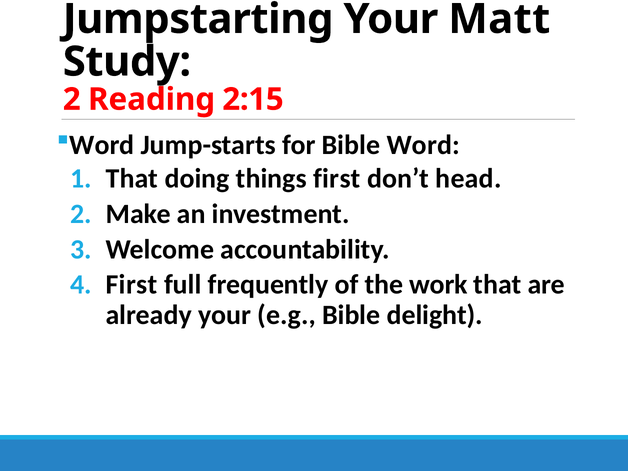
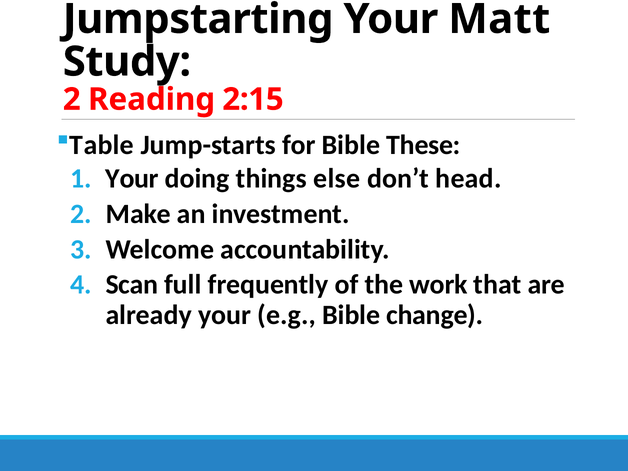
Word: Word -> Table (102, 145)
Bible Word: Word -> These (424, 145)
That: That -> Your (132, 178)
things first: first -> else (337, 178)
First: First -> Scan (132, 285)
delight: delight -> change (435, 315)
